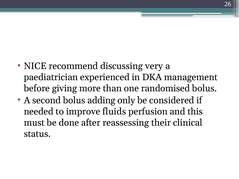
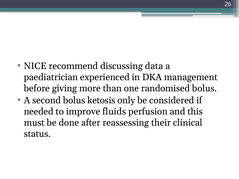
very: very -> data (154, 66)
adding: adding -> ketosis (101, 101)
